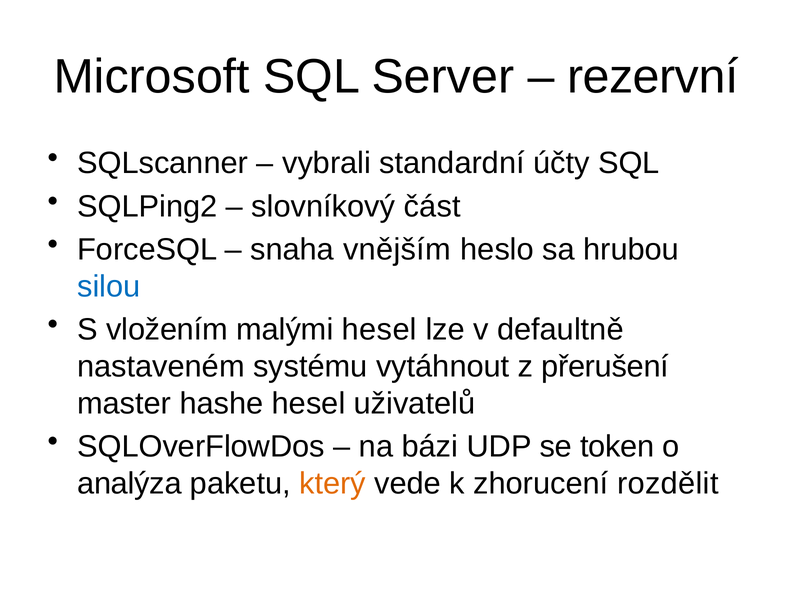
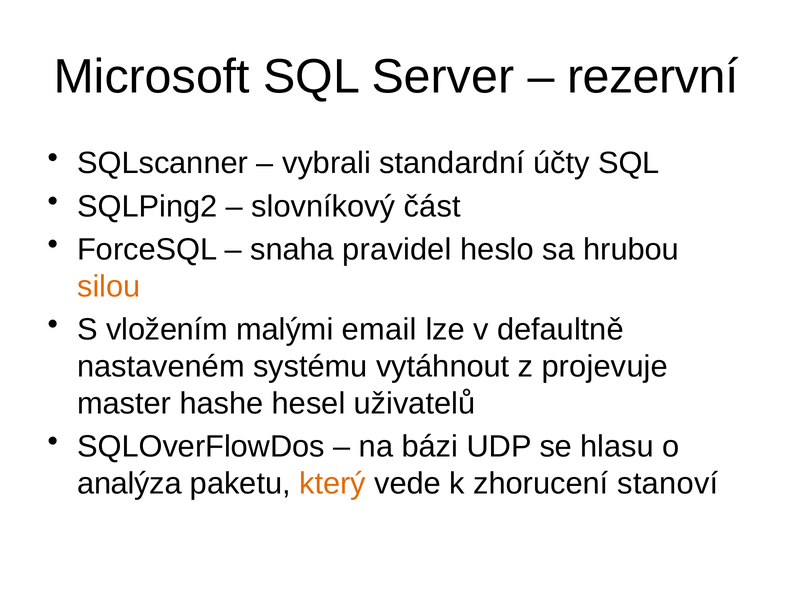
vnějším: vnějším -> pravidel (397, 250)
silou colour: blue -> orange (109, 286)
malými hesel: hesel -> email (379, 330)
přerušení: přerušení -> projevuje (605, 367)
token: token -> hlasu (617, 447)
rozdělit: rozdělit -> stanoví (668, 484)
